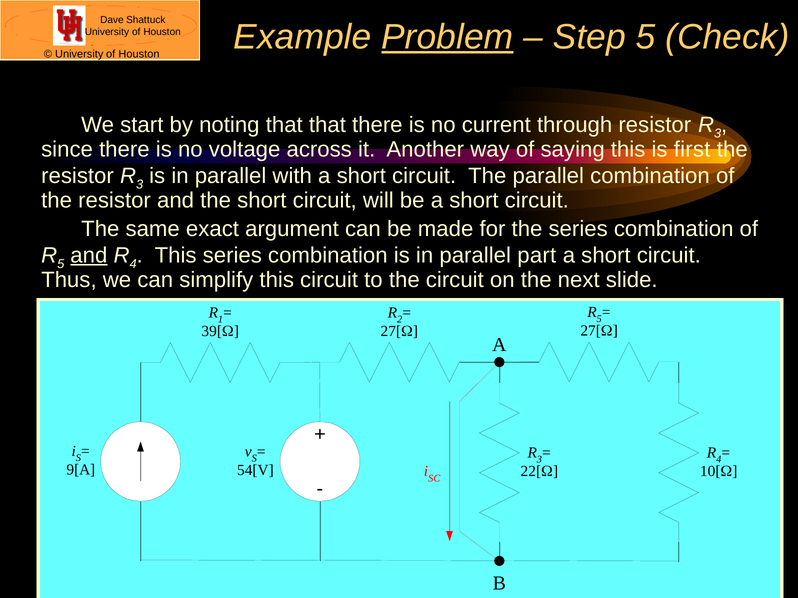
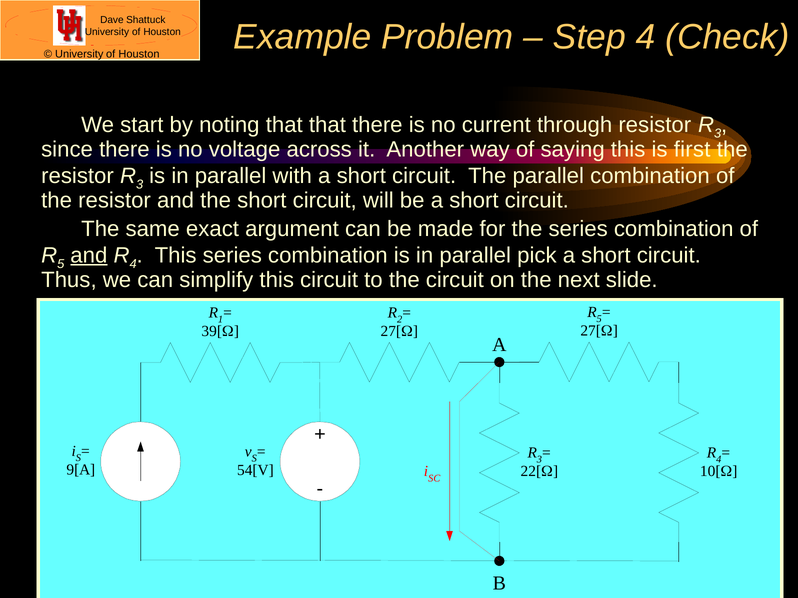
Problem underline: present -> none (447, 37)
Step 5: 5 -> 4 (646, 37)
part: part -> pick (537, 256)
